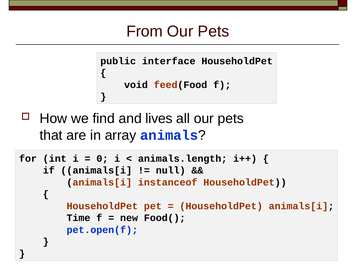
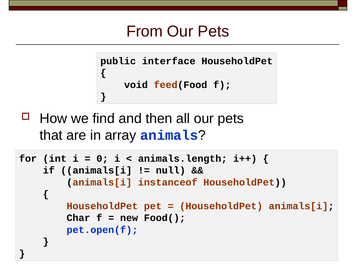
lives: lives -> then (159, 119)
Time: Time -> Char (78, 218)
